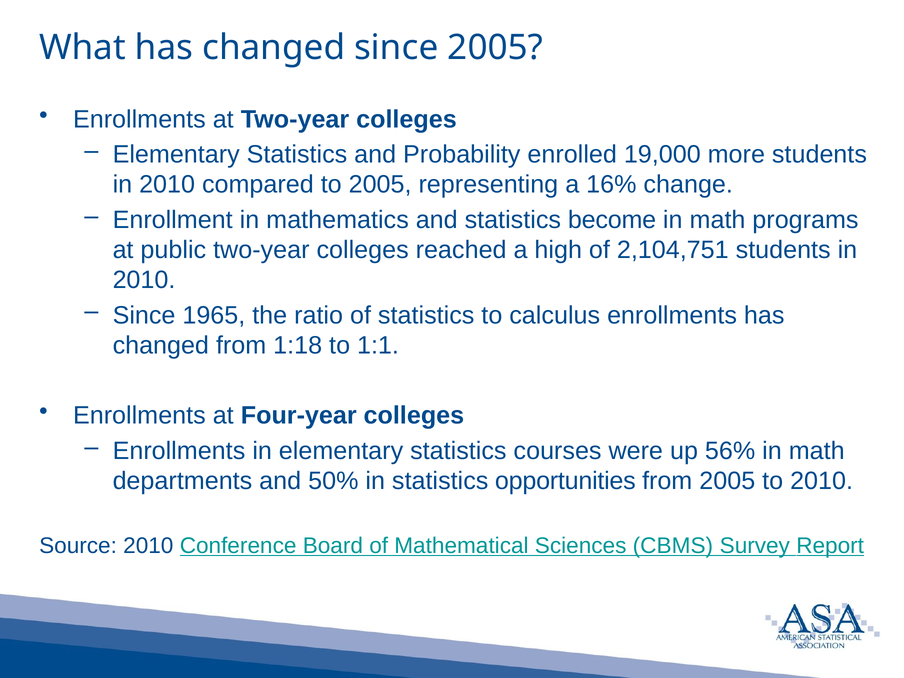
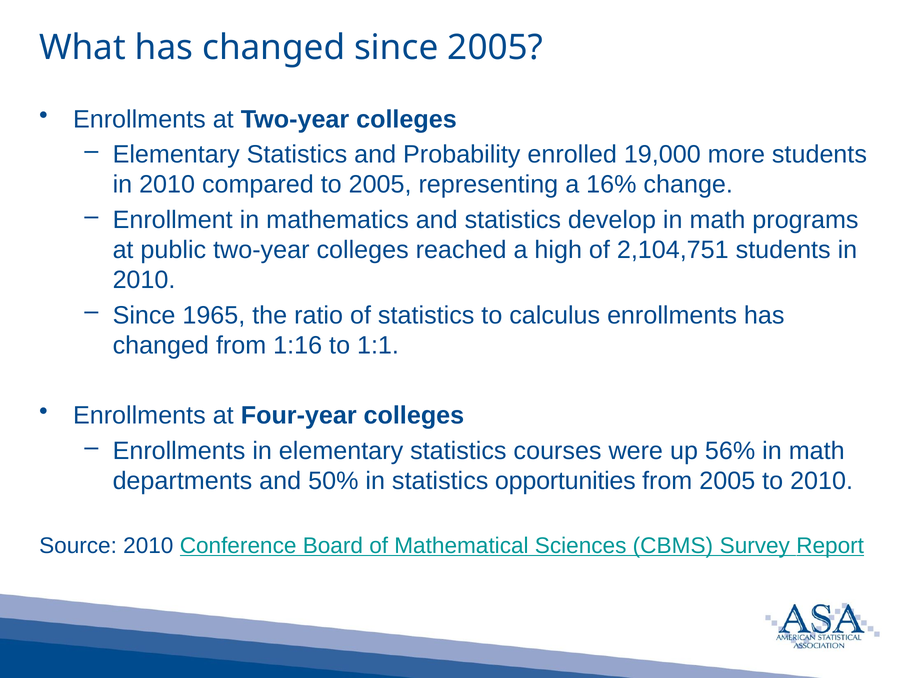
become: become -> develop (612, 220)
1:18: 1:18 -> 1:16 (298, 345)
